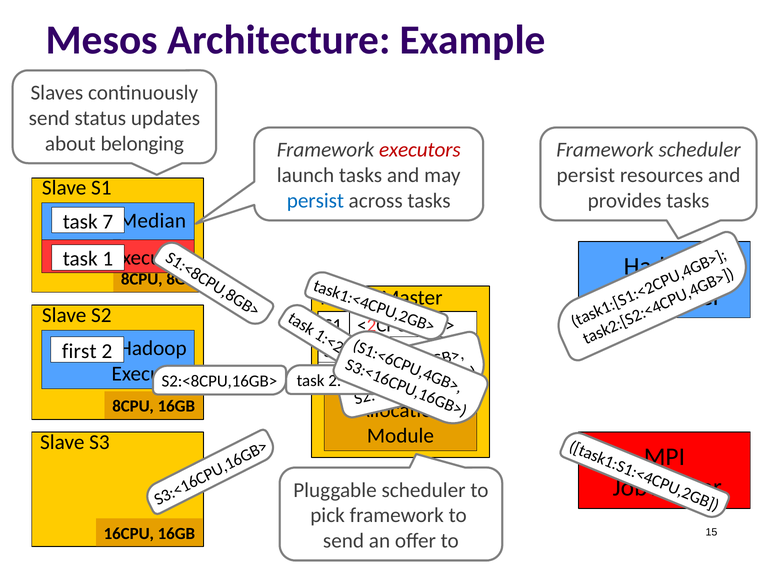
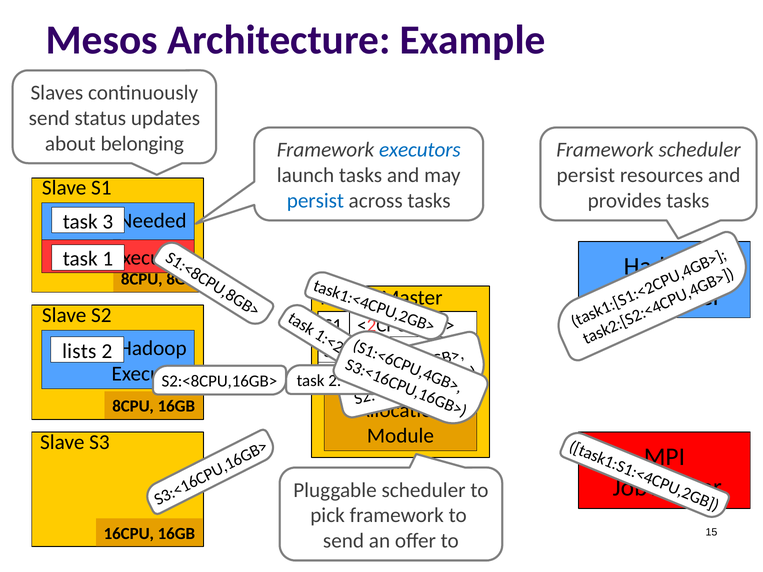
executors colour: red -> blue (420, 150)
Median: Median -> Needed (153, 221)
task 7: 7 -> 3 (108, 222)
first: first -> lists (79, 351)
